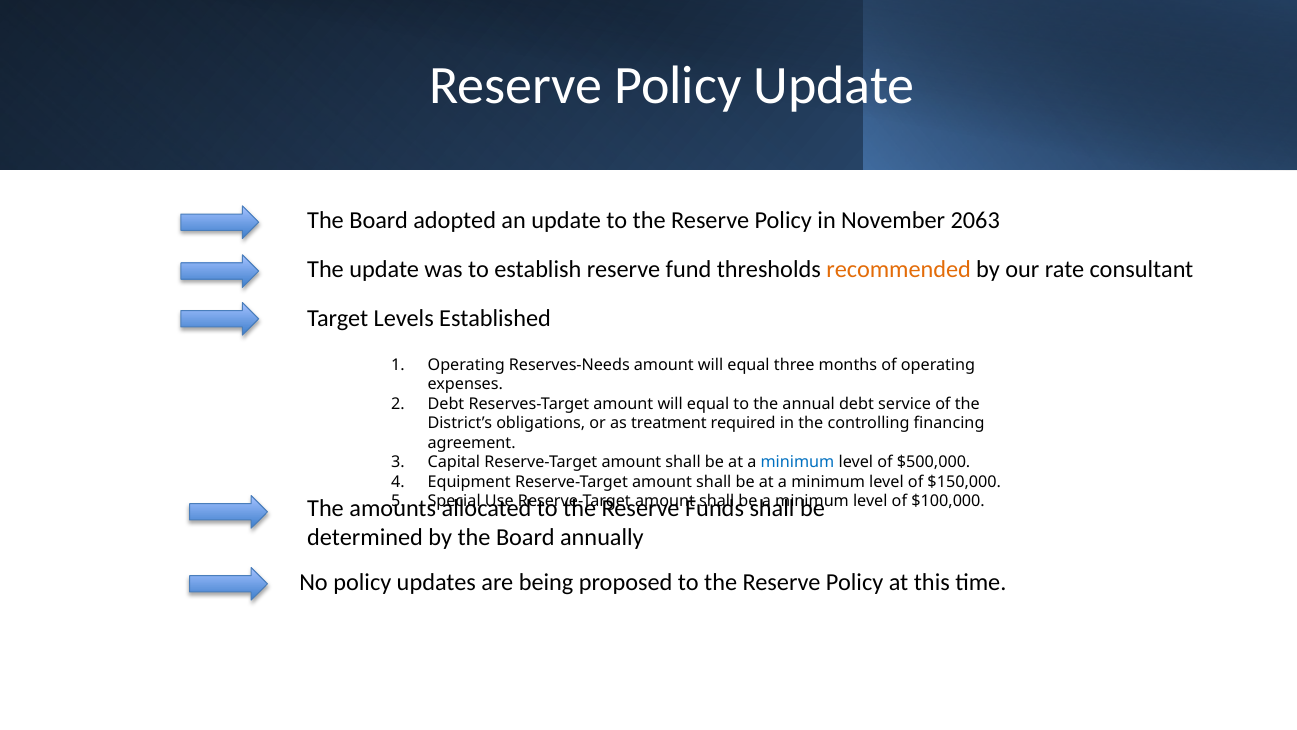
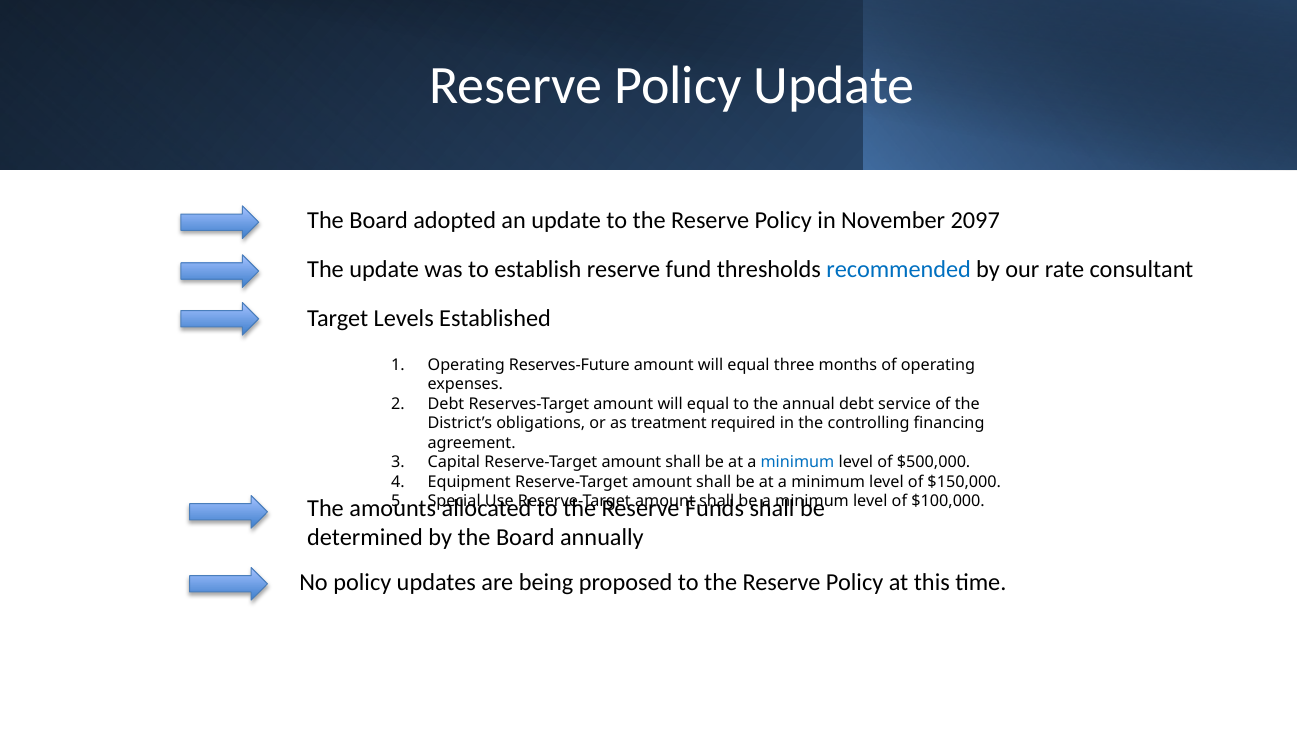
2063: 2063 -> 2097 (975, 220)
recommended colour: orange -> blue (899, 269)
Reserves-Needs: Reserves-Needs -> Reserves-Future (569, 365)
